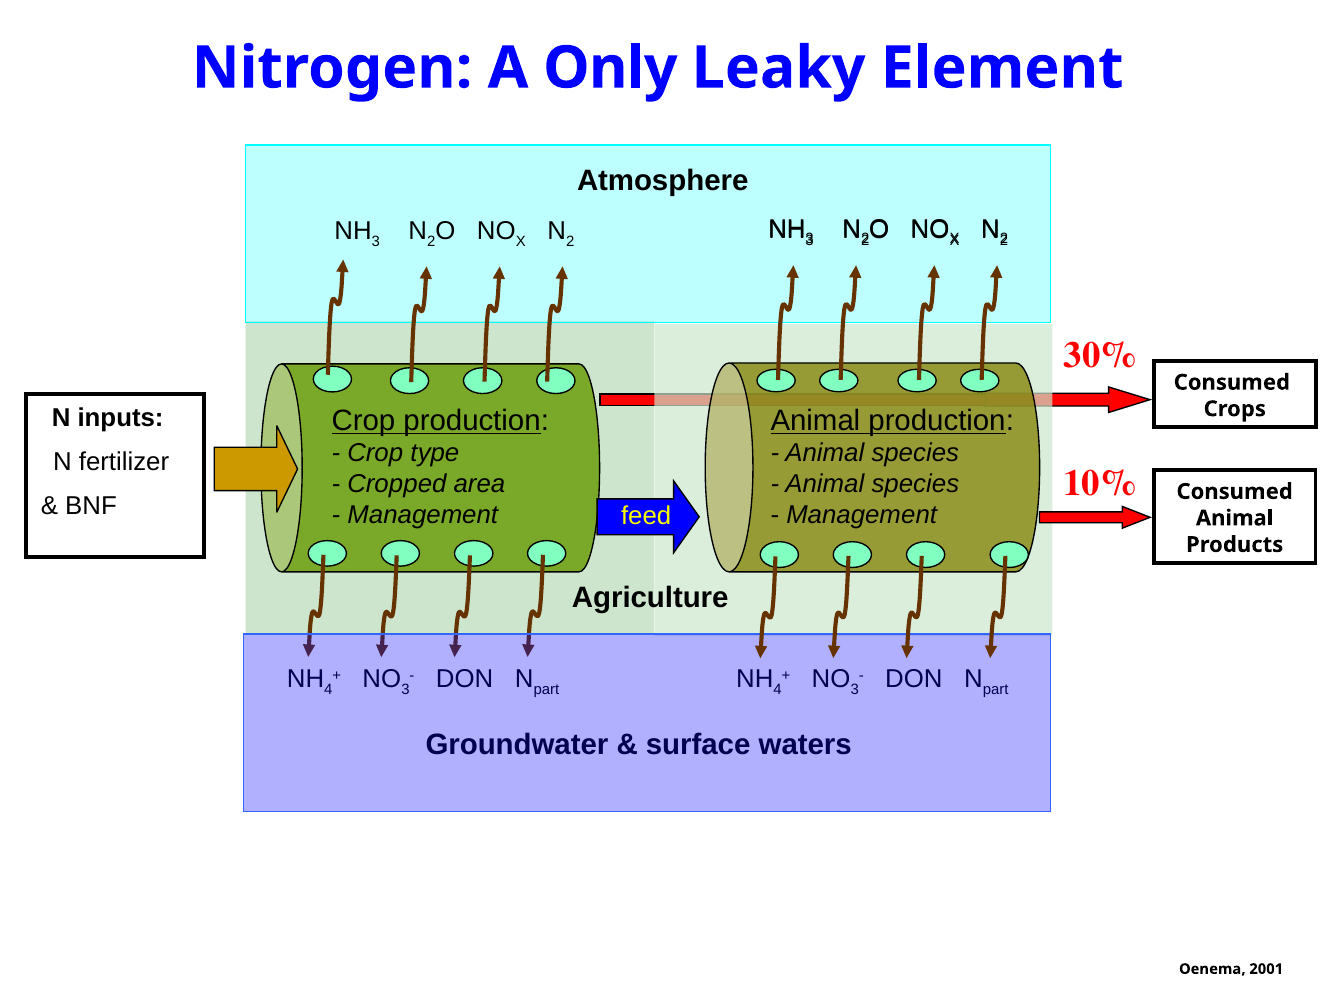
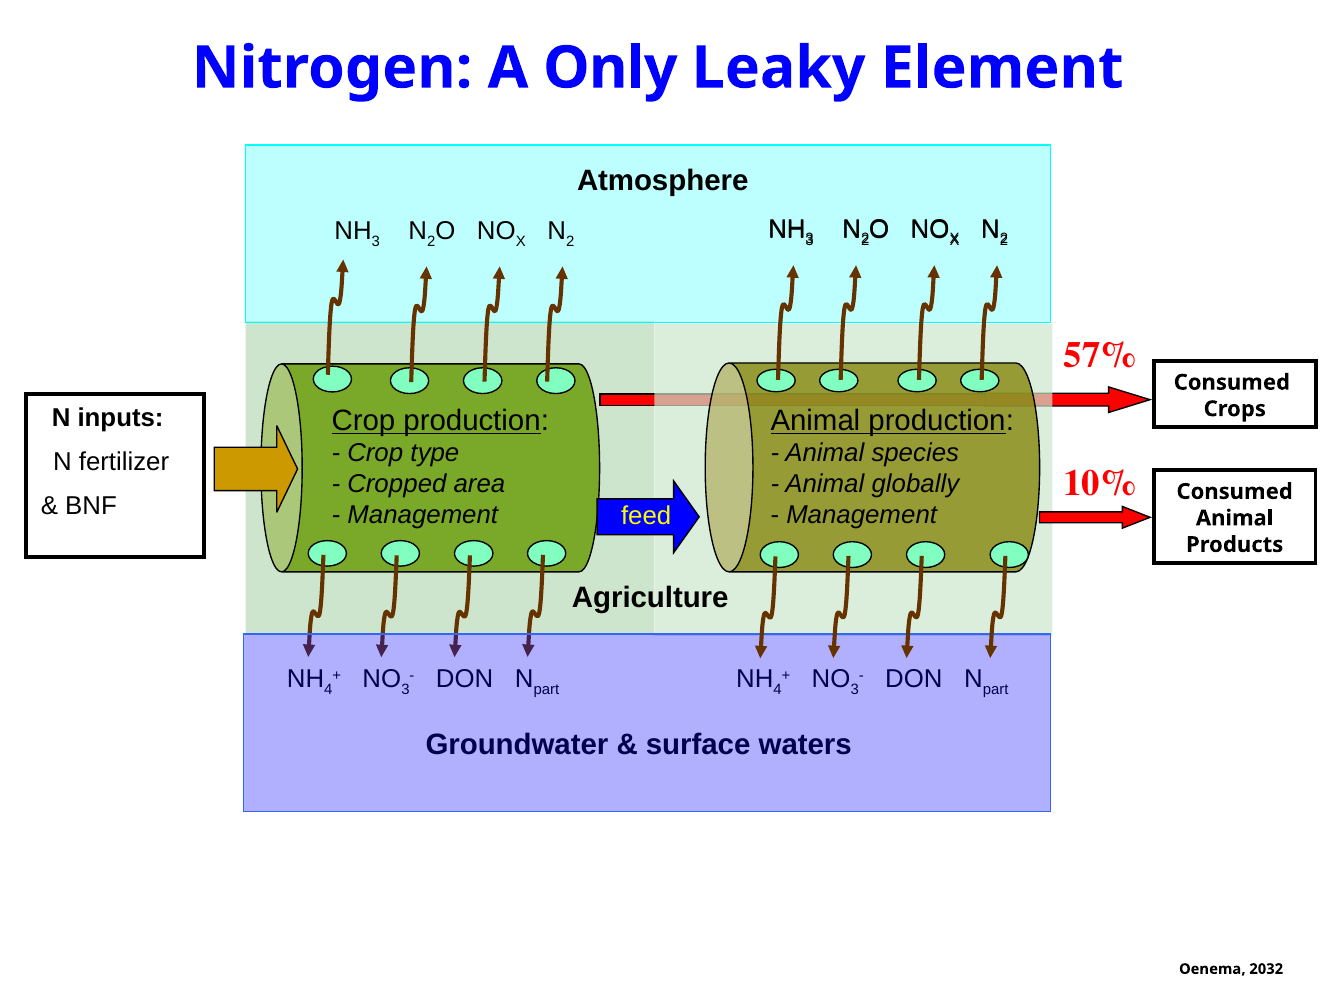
30%: 30% -> 57% (1100, 355)
species: species -> globally (915, 485)
2001: 2001 -> 2032 (1266, 969)
